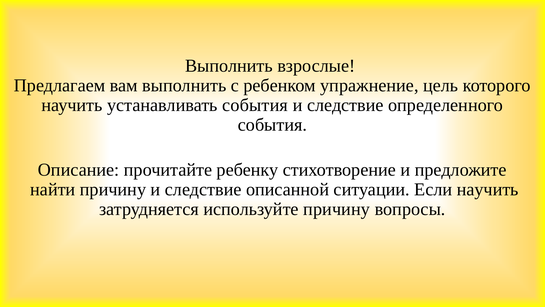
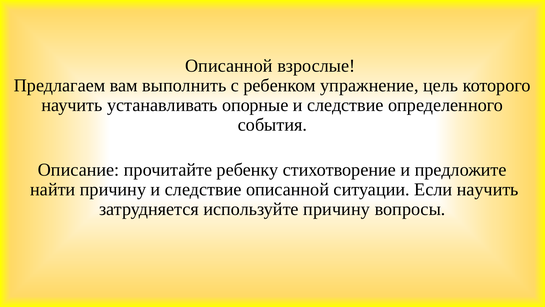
Выполнить: Выполнить -> Описанной (229, 66)
устанавливать события: события -> опорные (255, 105)
